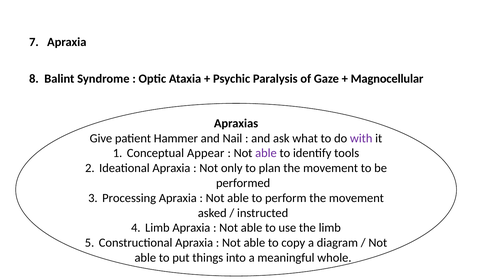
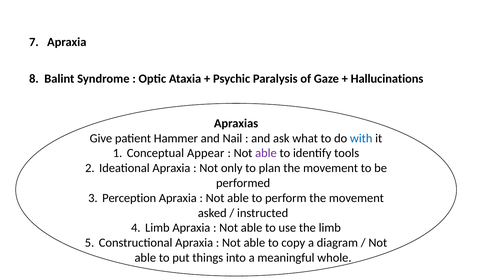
Magnocellular: Magnocellular -> Hallucinations (387, 79)
with colour: purple -> blue (361, 138)
Processing: Processing -> Perception (129, 198)
